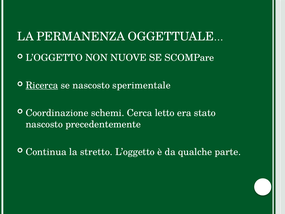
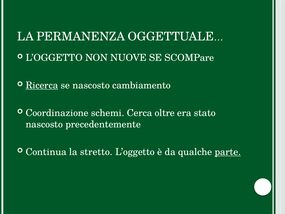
sperimentale: sperimentale -> cambiamento (142, 85)
letto: letto -> oltre (165, 113)
parte underline: none -> present (228, 152)
